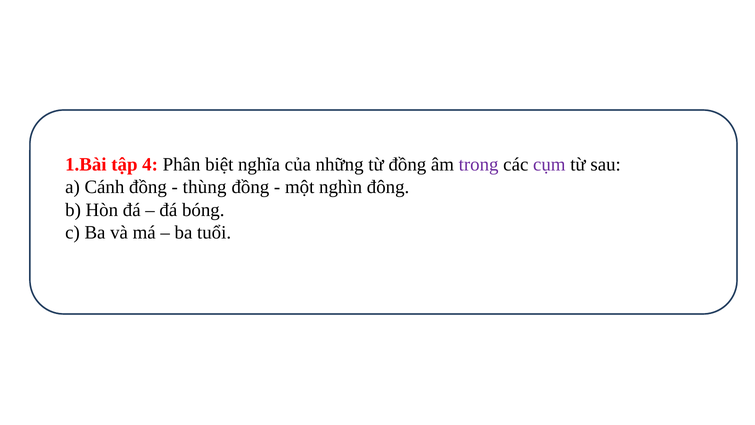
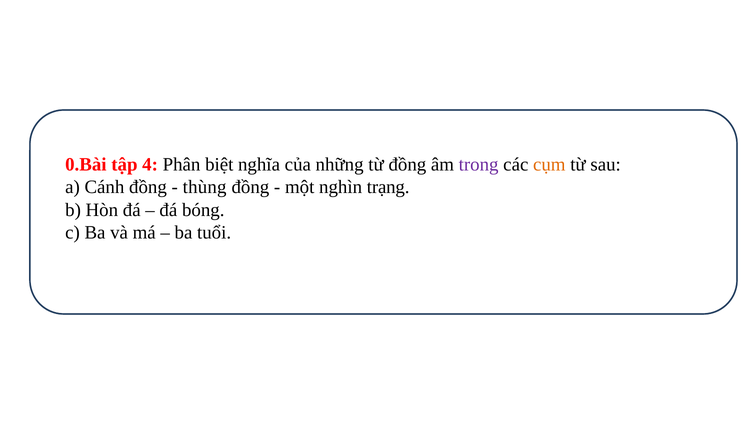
1.Bài: 1.Bài -> 0.Bài (86, 164)
cụm colour: purple -> orange (549, 164)
đông: đông -> trạng (388, 187)
